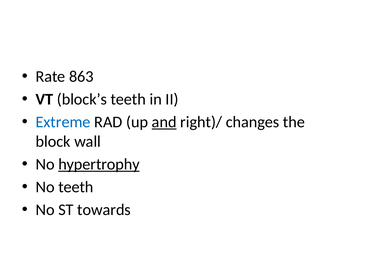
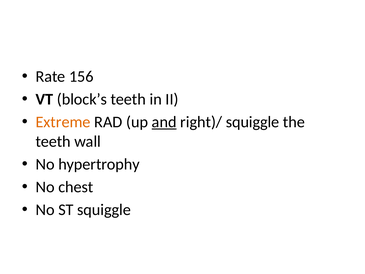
863: 863 -> 156 (81, 77)
Extreme colour: blue -> orange (63, 122)
right)/ changes: changes -> squiggle (253, 122)
block: block -> teeth (53, 141)
hypertrophy underline: present -> none (99, 164)
No teeth: teeth -> chest (76, 187)
ST towards: towards -> squiggle (104, 210)
